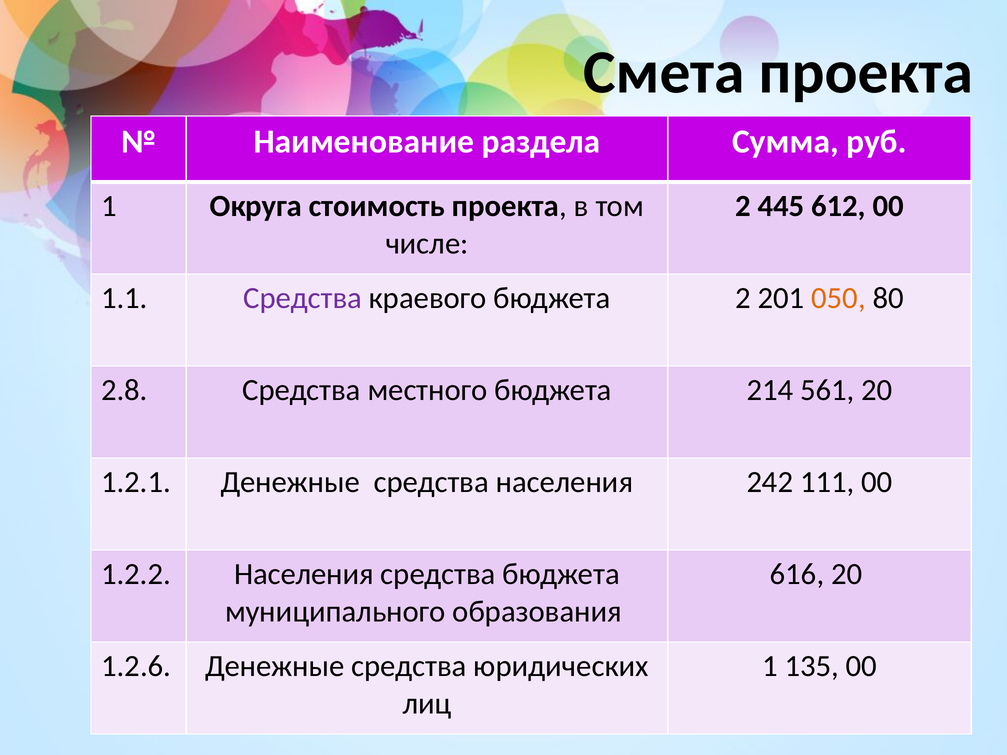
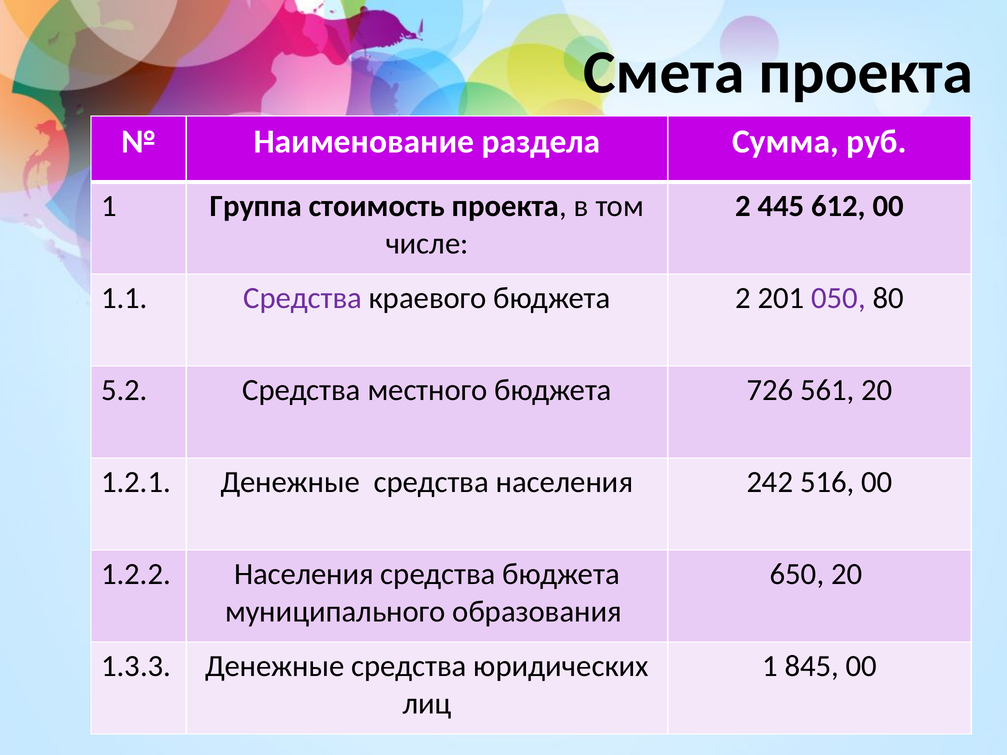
Округа: Округа -> Группа (256, 206)
050 colour: orange -> purple (838, 298)
2.8: 2.8 -> 5.2 (124, 390)
214: 214 -> 726 (770, 390)
111: 111 -> 516 (827, 482)
616: 616 -> 650 (797, 574)
1.2.6: 1.2.6 -> 1.3.3 (136, 666)
135: 135 -> 845 (812, 666)
